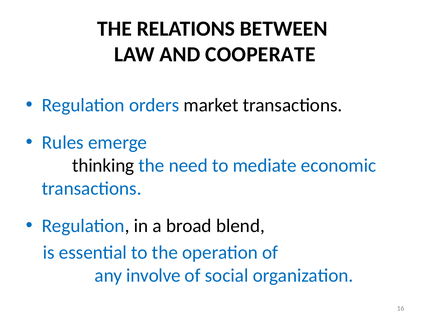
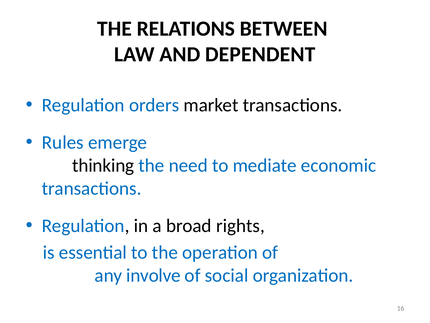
COOPERATE: COOPERATE -> DEPENDENT (260, 54)
blend: blend -> rights (240, 226)
